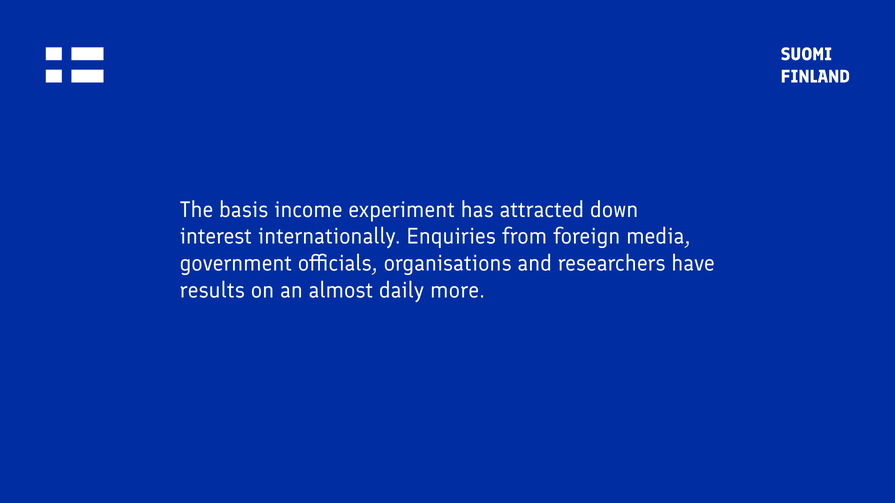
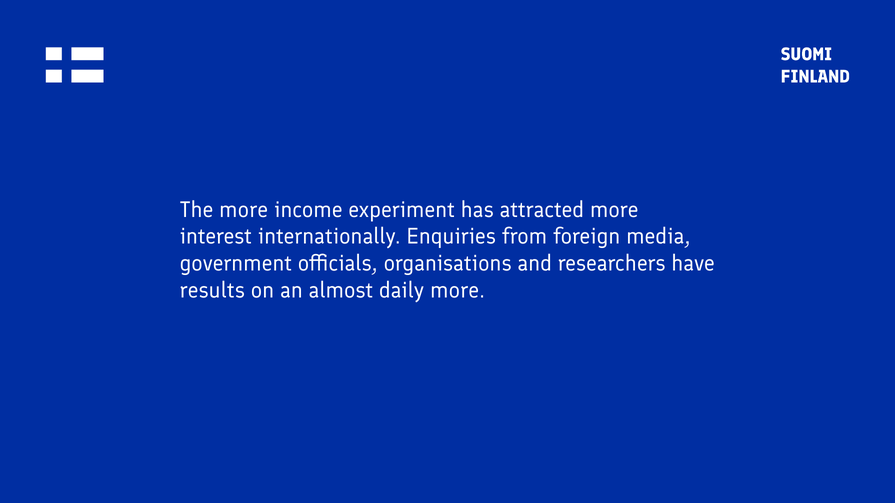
The basis: basis -> more (244, 210)
attracted down: down -> more (614, 210)
